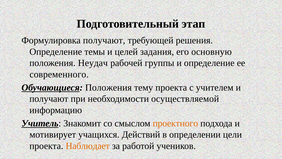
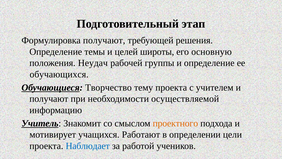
задания: задания -> широты (157, 52)
современного: современного -> обучающихся (59, 74)
Обучающиеся Положения: Положения -> Творчество (108, 87)
Действий: Действий -> Работают (141, 134)
Наблюдает colour: orange -> blue (88, 146)
